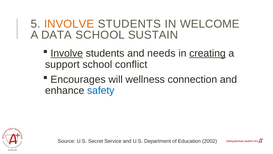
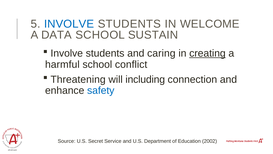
INVOLVE colour: orange -> blue (69, 24)
Involve underline: present -> none (67, 53)
needs: needs -> caring (161, 53)
support: support -> harmful (62, 64)
Encourages: Encourages -> Threatening (78, 79)
wellness: wellness -> including (145, 79)
